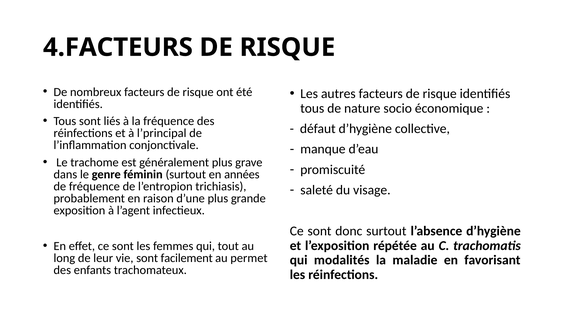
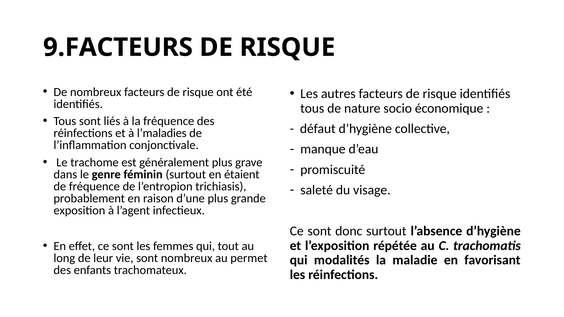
4.FACTEURS: 4.FACTEURS -> 9.FACTEURS (118, 47)
l’principal: l’principal -> l’maladies (162, 133)
années: années -> étaient (242, 175)
sont facilement: facilement -> nombreux (187, 258)
